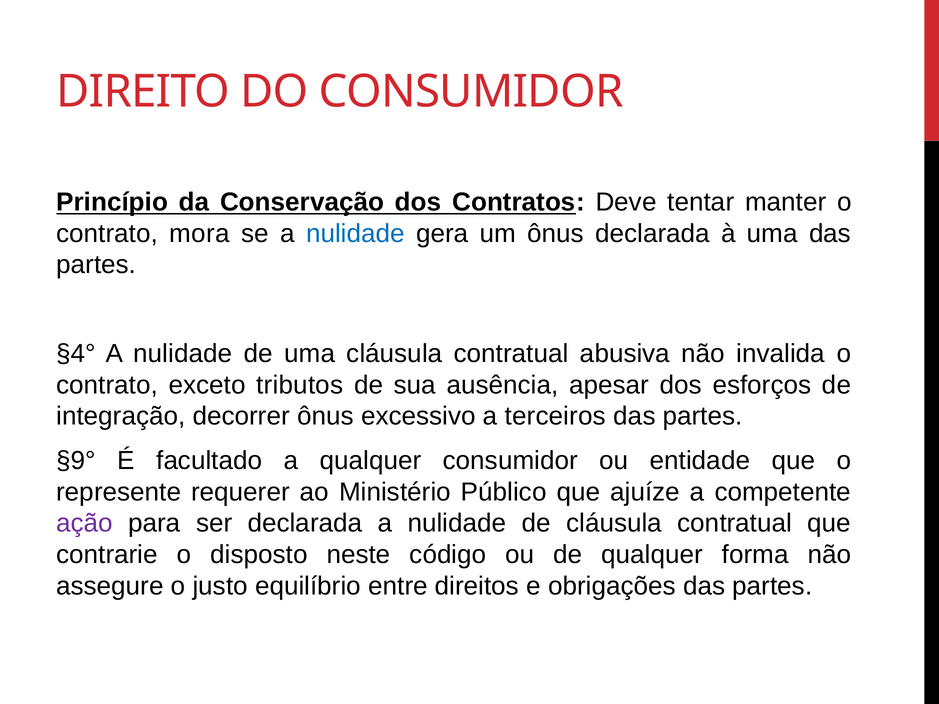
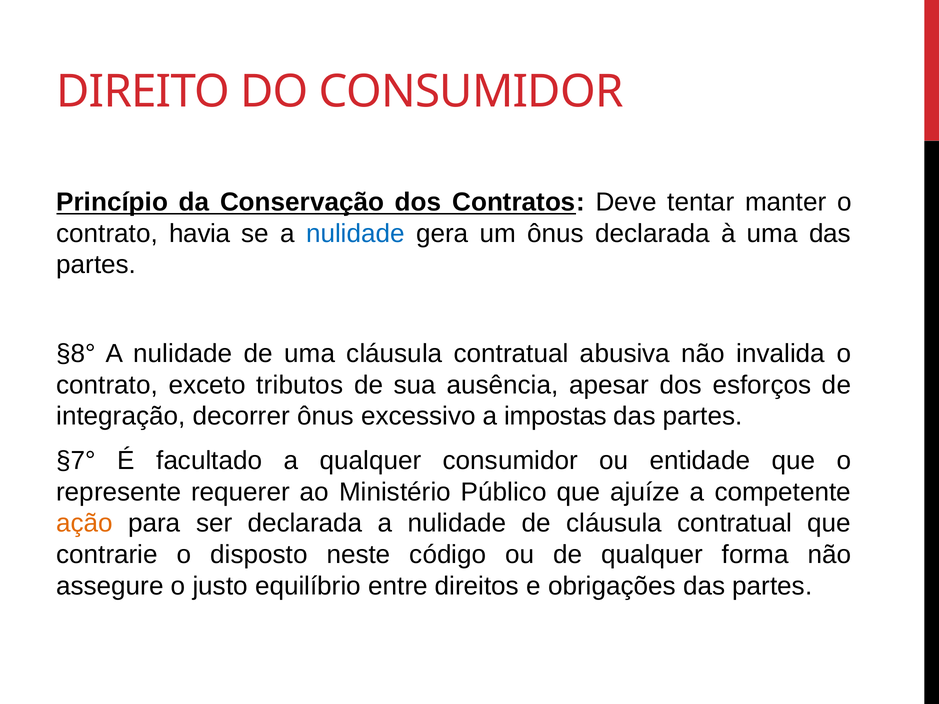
mora: mora -> havia (200, 234)
§4°: §4° -> §8° (76, 354)
terceiros: terceiros -> impostas (556, 416)
§9°: §9° -> §7° (76, 461)
ação colour: purple -> orange (85, 523)
